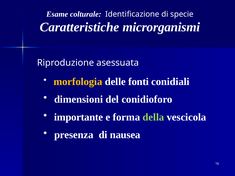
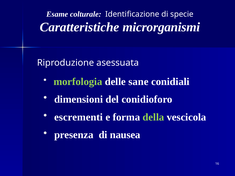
morfologia colour: yellow -> light green (78, 82)
fonti: fonti -> sane (138, 82)
importante: importante -> escrementi (79, 117)
